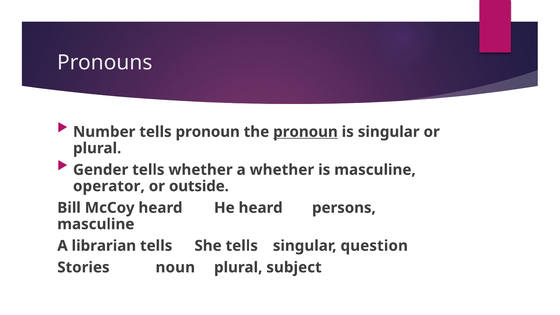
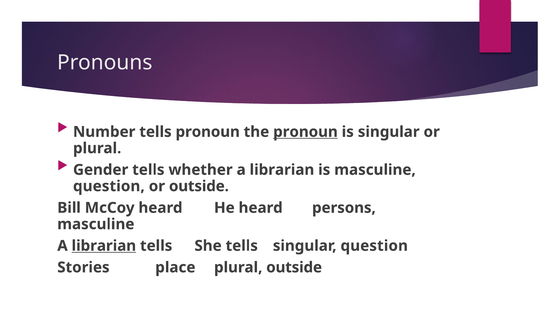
whether a whether: whether -> librarian (282, 170)
operator: operator -> question (109, 186)
librarian underline: none -> present (104, 246)
noun: noun -> place (175, 267)
plural subject: subject -> outside (294, 267)
